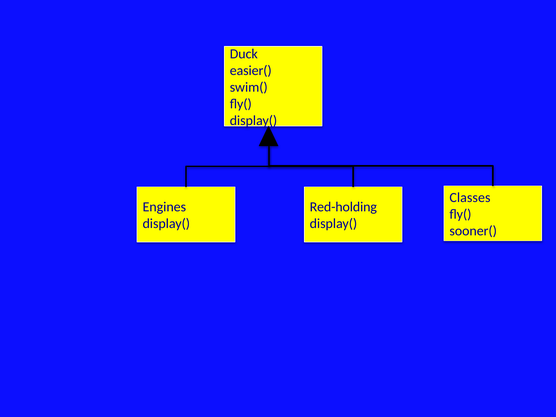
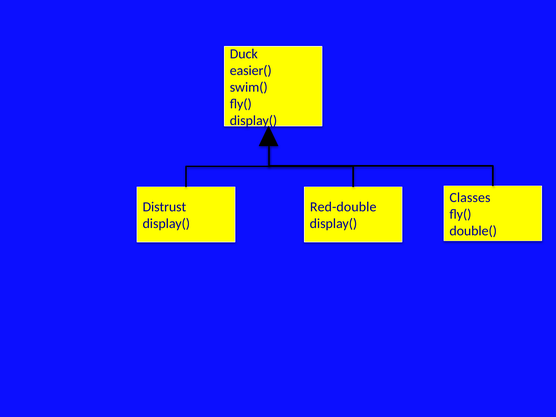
Engines: Engines -> Distrust (164, 207)
Red-holding: Red-holding -> Red-double (343, 207)
sooner(: sooner( -> double( (473, 231)
